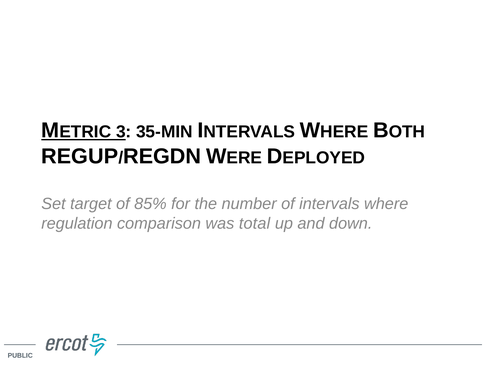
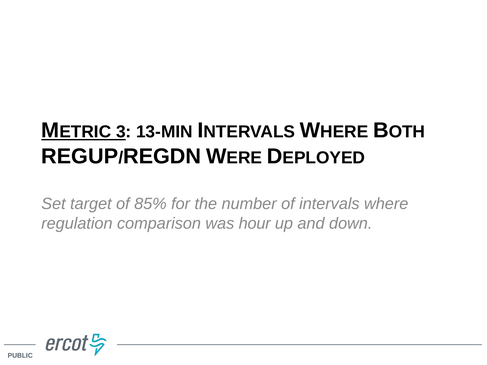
35-MIN: 35-MIN -> 13-MIN (164, 132)
total: total -> hour (255, 223)
